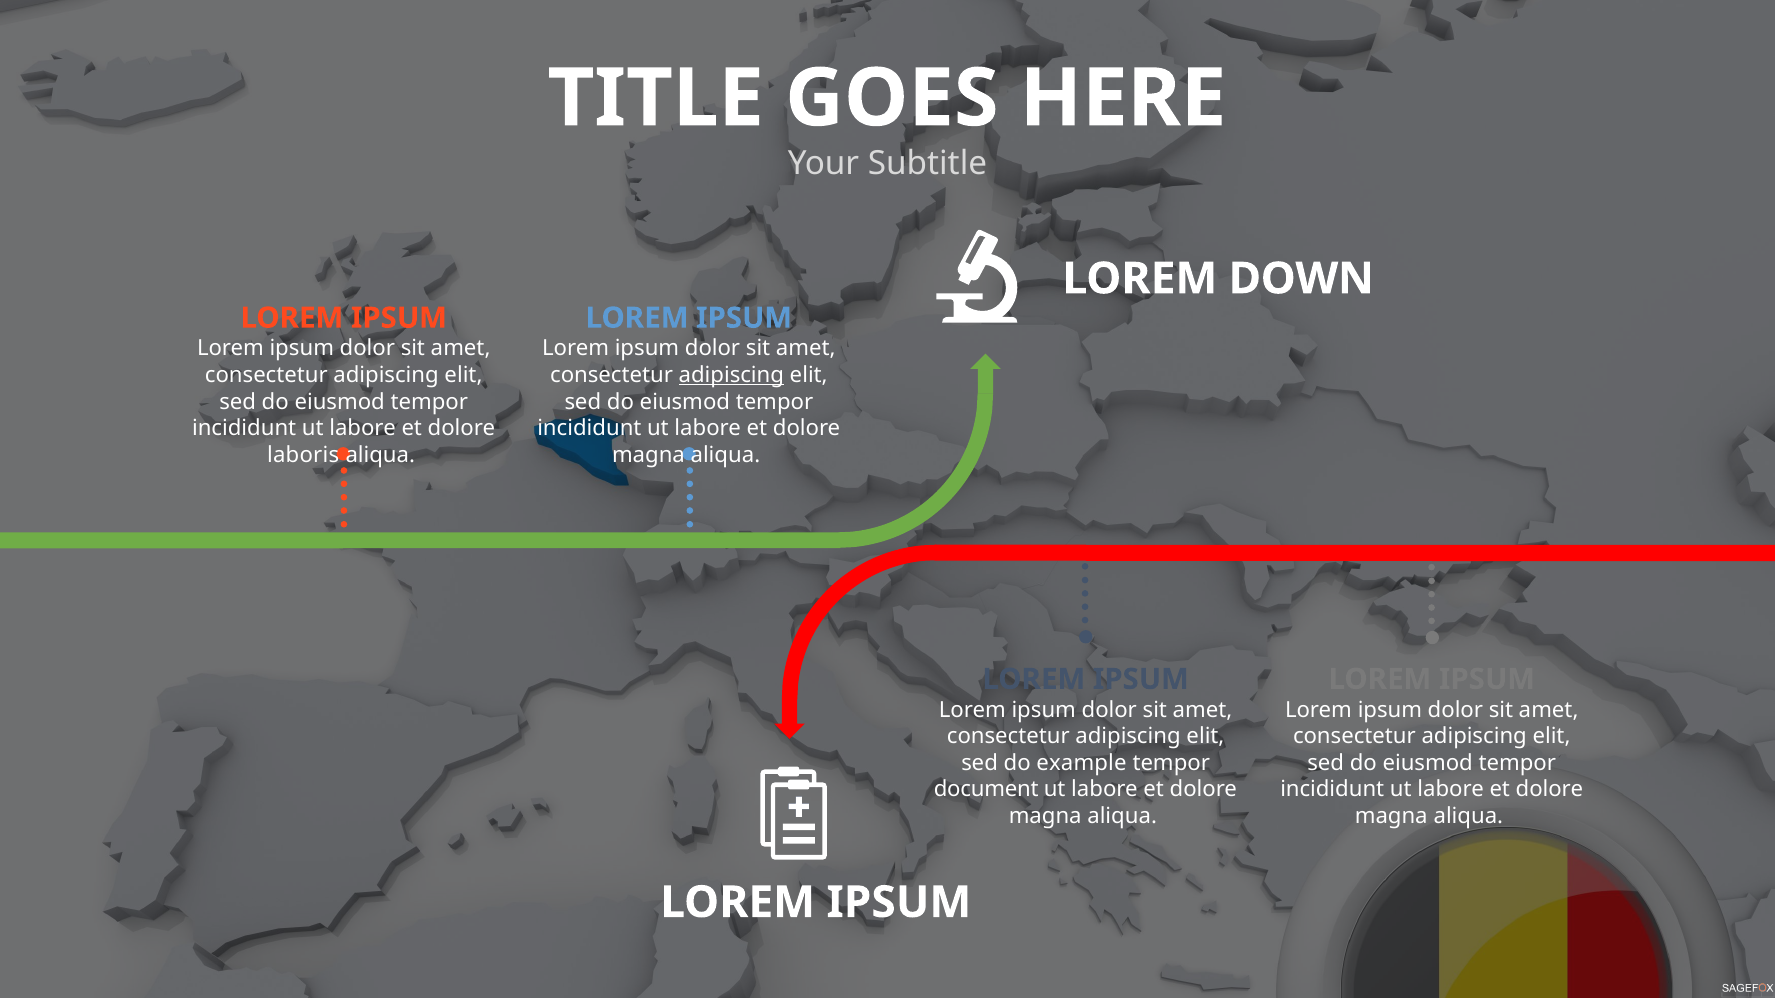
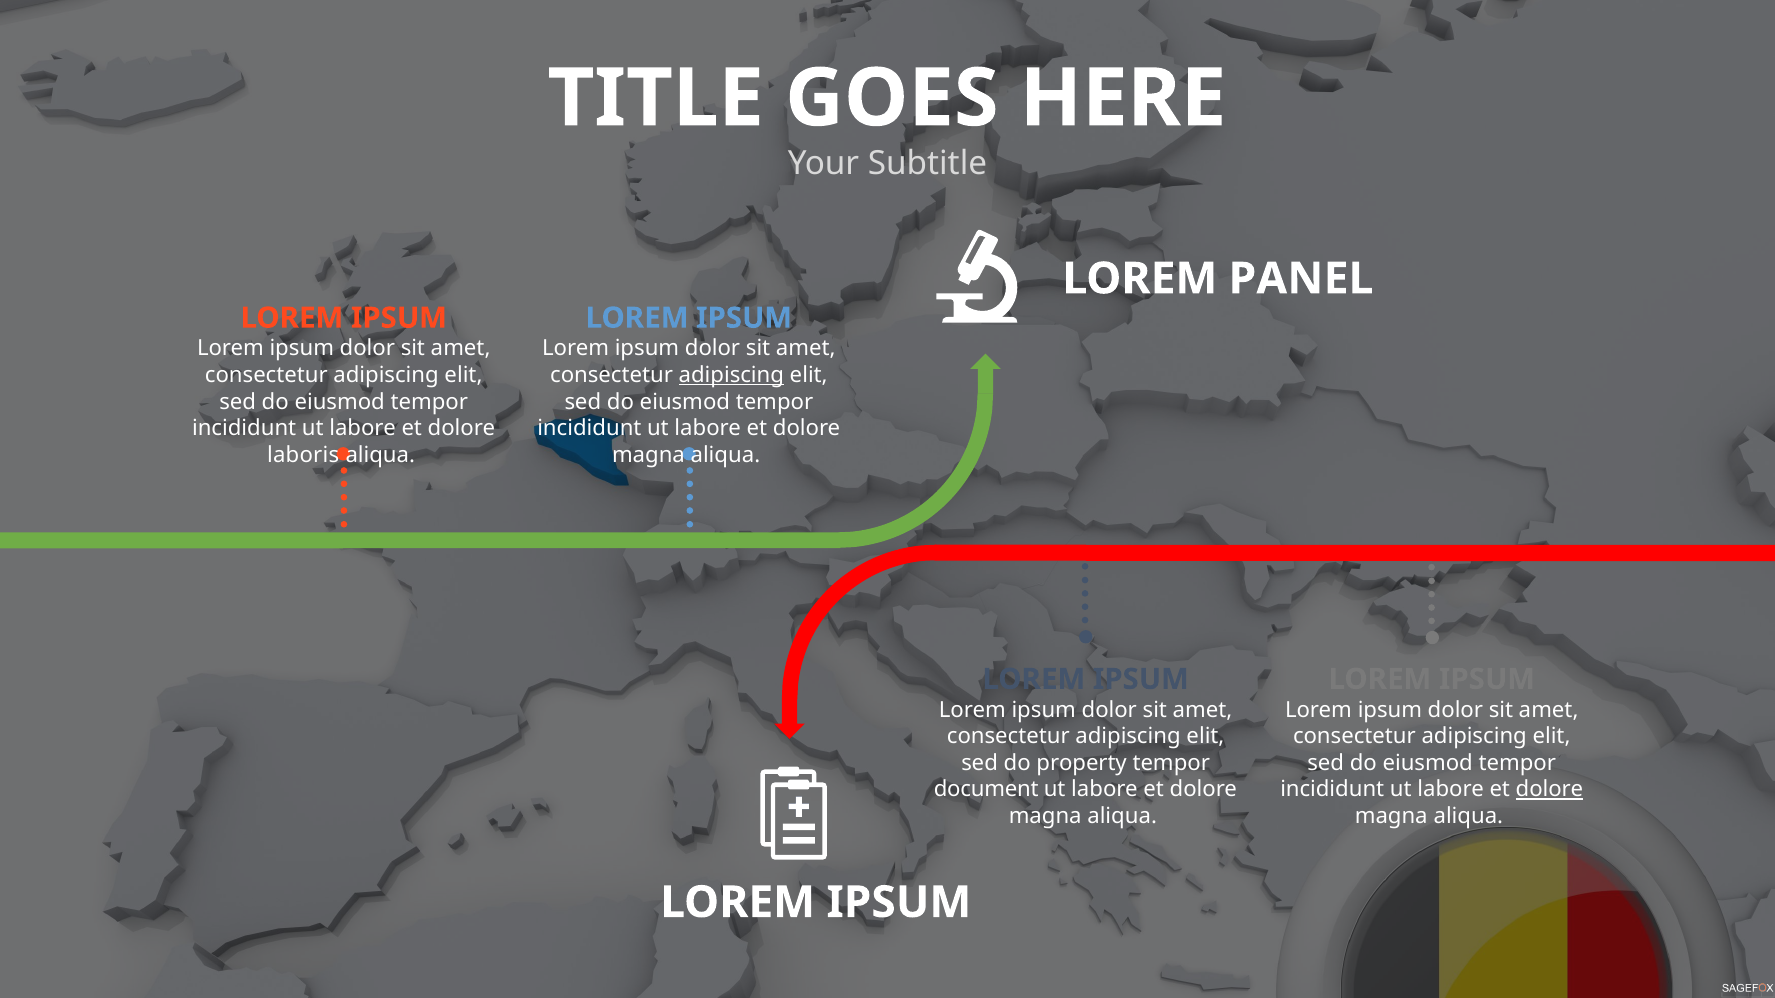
DOWN: DOWN -> PANEL (1301, 279)
example: example -> property (1082, 763)
dolore underline: none -> present (1549, 790)
